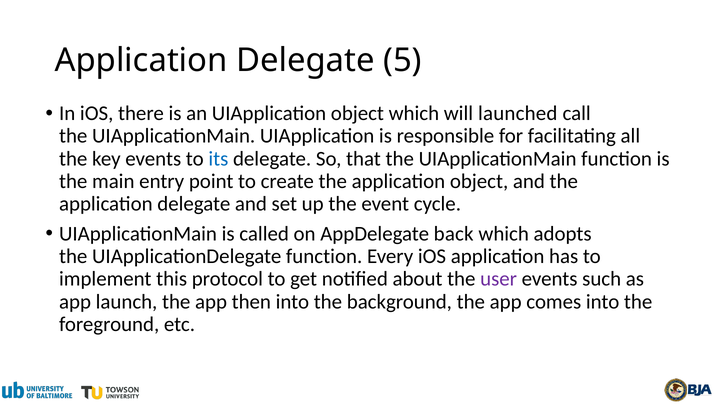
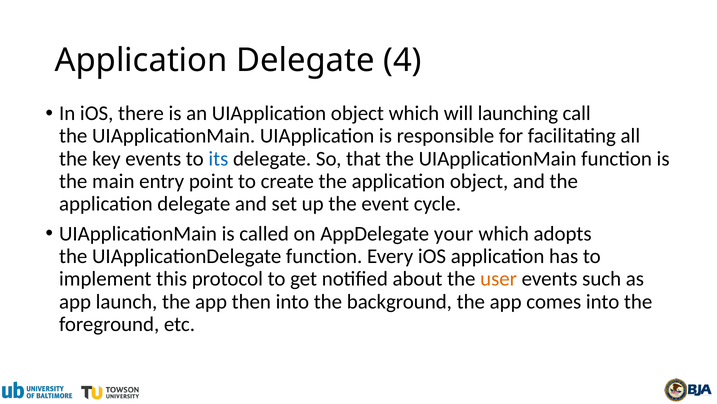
5: 5 -> 4 (402, 60)
launched: launched -> launching (518, 113)
back: back -> your (454, 233)
user colour: purple -> orange (499, 279)
